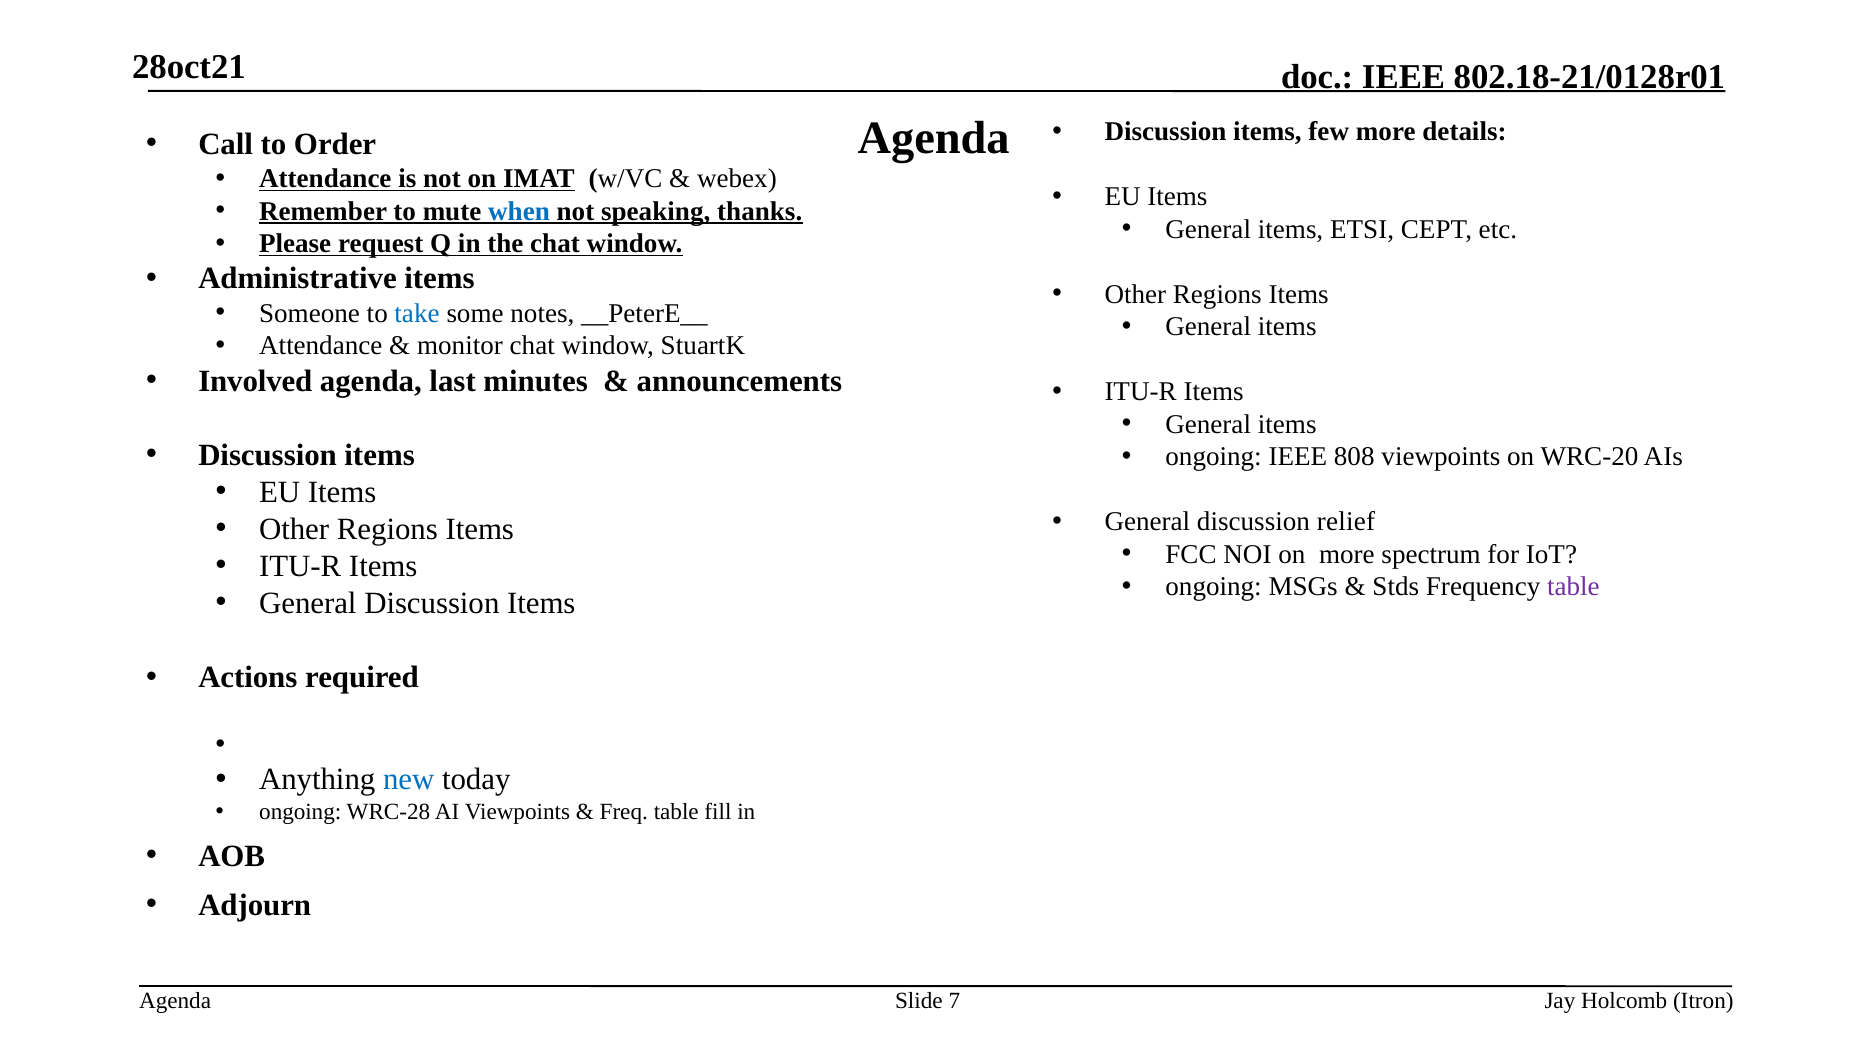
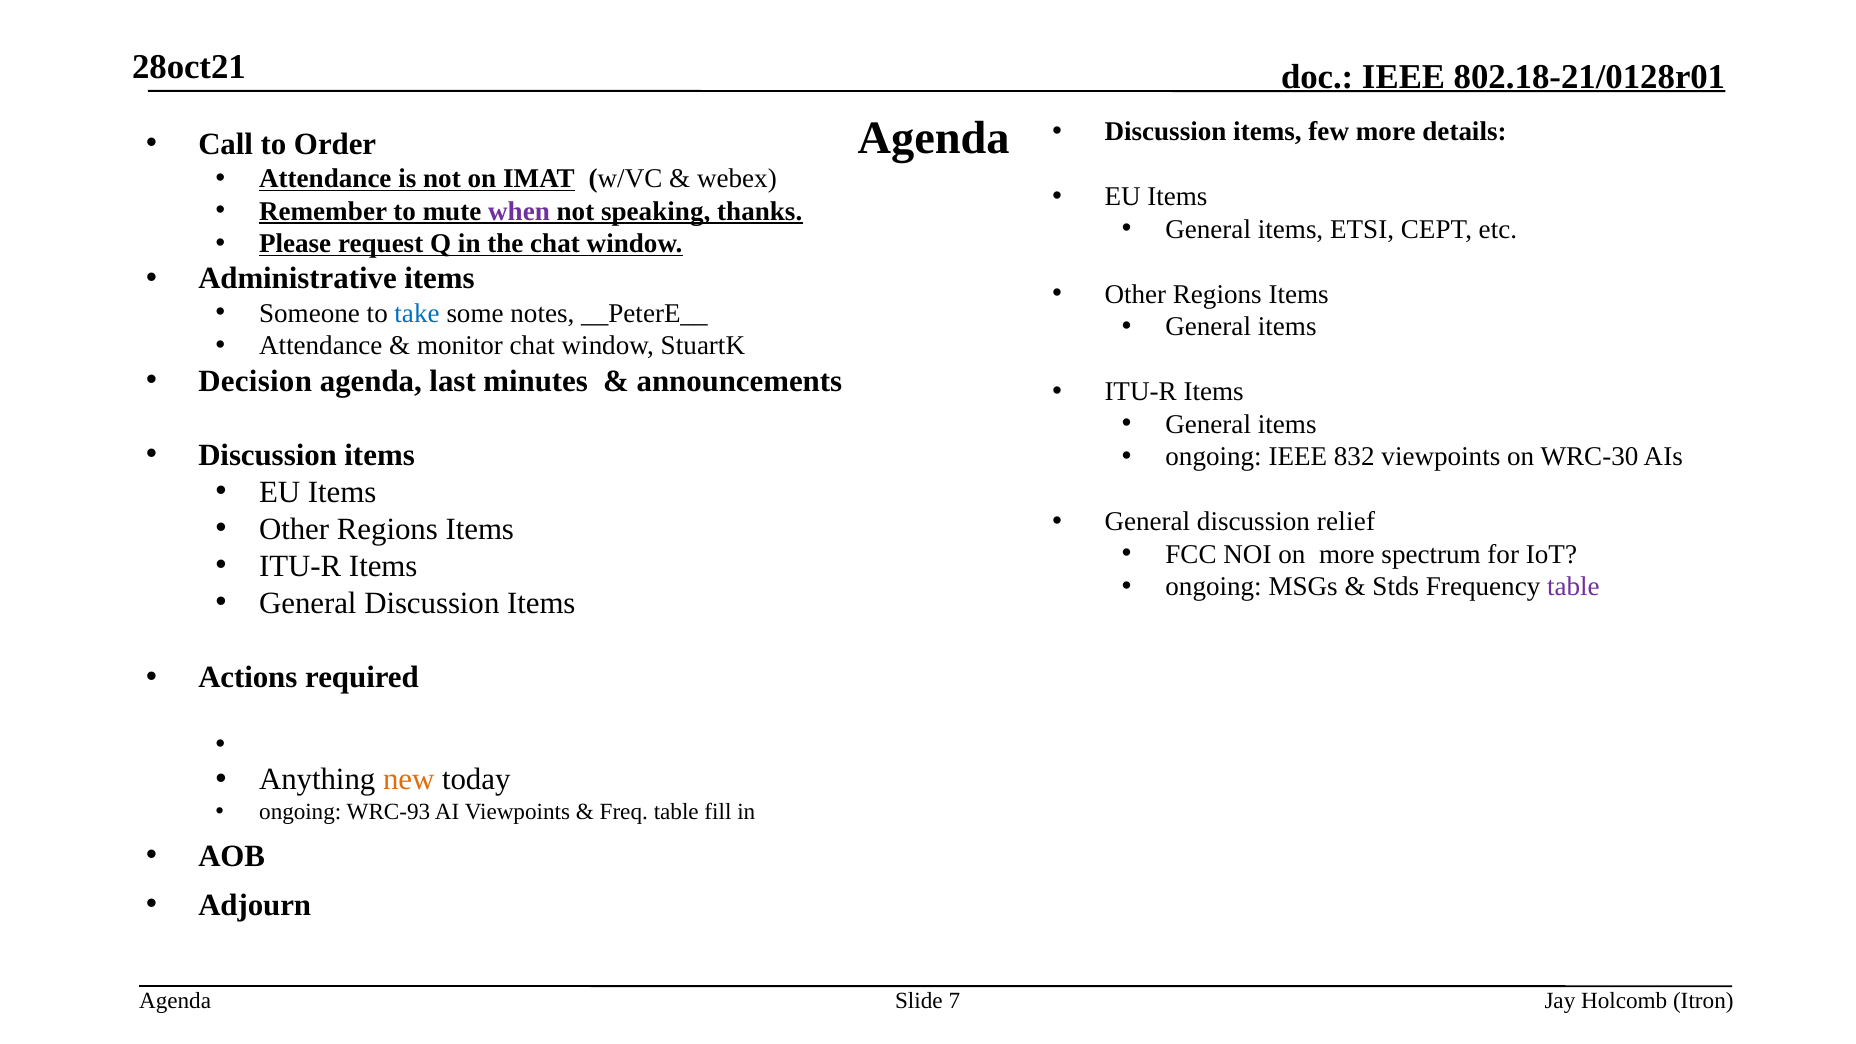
when colour: blue -> purple (519, 211)
Involved: Involved -> Decision (255, 381)
808: 808 -> 832 (1354, 457)
WRC-20: WRC-20 -> WRC-30 (1590, 457)
new colour: blue -> orange (409, 780)
WRC-28: WRC-28 -> WRC-93 (388, 812)
